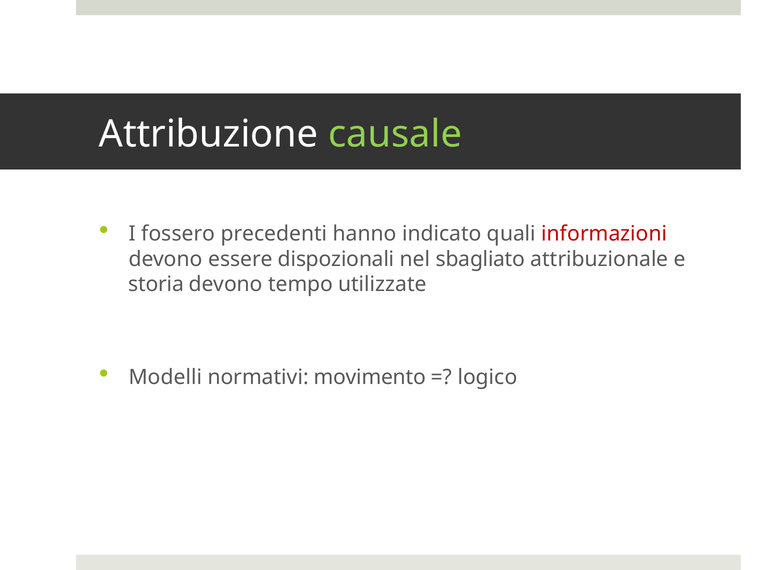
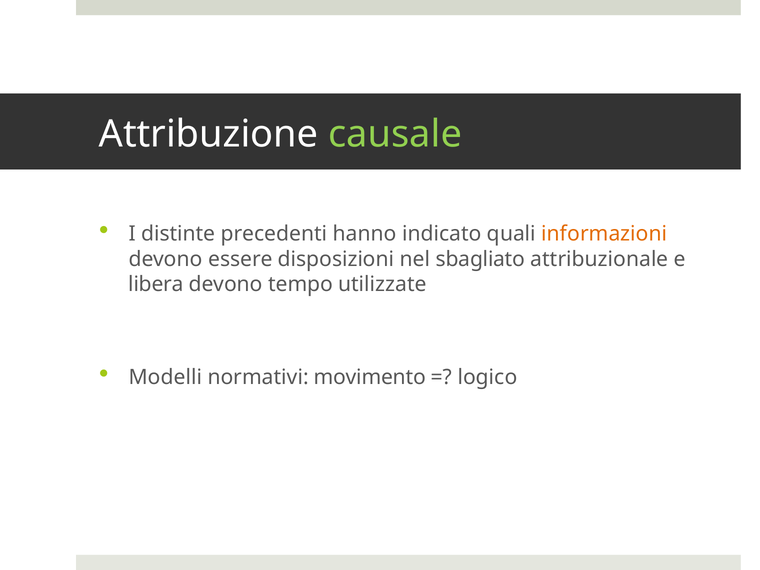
fossero: fossero -> distinte (178, 234)
informazioni colour: red -> orange (604, 234)
dispozionali: dispozionali -> disposizioni (336, 259)
storia: storia -> libera (156, 284)
